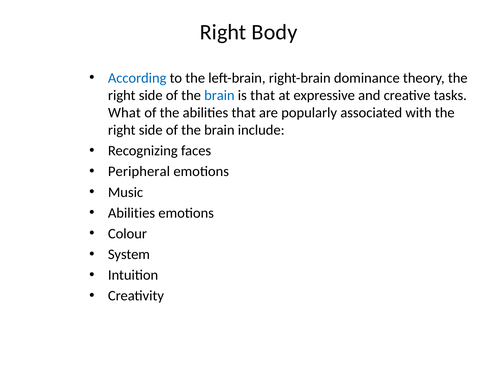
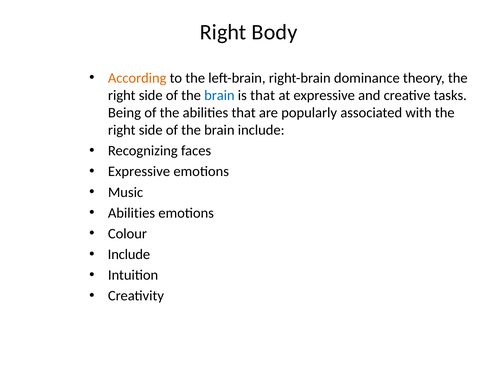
According colour: blue -> orange (137, 78)
What: What -> Being (124, 113)
Peripheral: Peripheral -> Expressive (139, 172)
System: System -> Include (129, 255)
